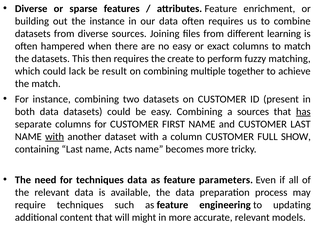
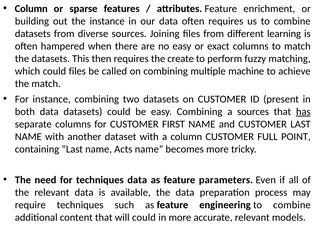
Diverse: Diverse -> Column (31, 9)
could lack: lack -> files (77, 71)
result: result -> called (114, 71)
together: together -> machine (246, 71)
with underline: present -> none (55, 137)
SHOW: SHOW -> POINT (296, 137)
engineering to updating: updating -> combine (292, 205)
will might: might -> could (144, 218)
